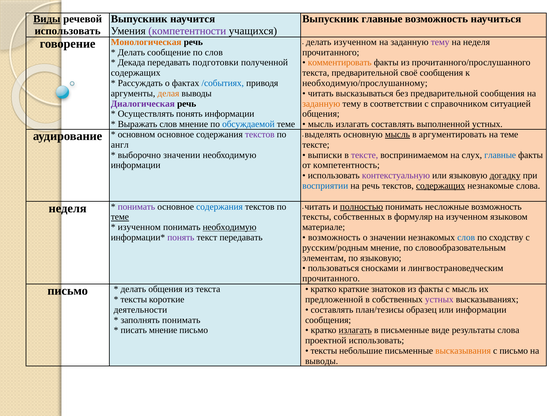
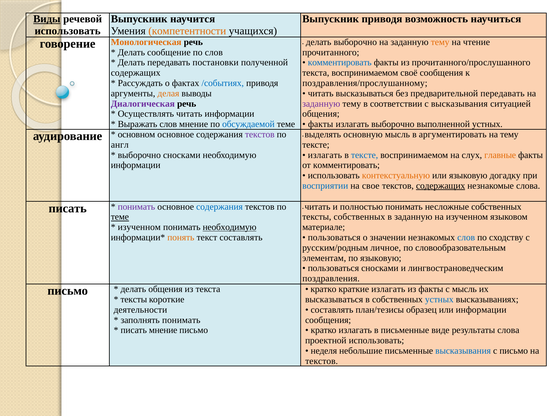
Выпускник главные: главные -> приводя (382, 19)
компетентности colour: purple -> orange (187, 31)
делать изученном: изученном -> выборочно (355, 42)
тему colour: purple -> orange (440, 42)
на неделя: неделя -> чтение (477, 42)
Декада: Декада -> Делать (131, 63)
подготовки: подготовки -> постановки (216, 63)
комментировать colour: orange -> blue (340, 63)
текста предварительной: предварительной -> воспринимаемом (365, 73)
необходимую/прослушанному: необходимую/прослушанному -> поздравления/прослушанному (365, 83)
предварительной сообщения: сообщения -> передавать (503, 93)
заданную colour: orange -> purple (321, 104)
с справочником: справочником -> высказывания (459, 104)
Осуществлять понять: понять -> читать (189, 114)
мысль: мысль -> факты (321, 124)
излагать составлять: составлять -> выборочно (393, 124)
мысль underline: present -> none (397, 135)
на теме: теме -> тему (509, 135)
выборочно значении: значении -> сносками (182, 155)
выписки: выписки -> излагать (325, 155)
тексте colour: purple -> blue (365, 155)
главные colour: blue -> orange (500, 155)
от компетентность: компетентность -> комментировать (346, 165)
контекстуальную colour: purple -> orange (396, 176)
догадку underline: present -> none (505, 176)
на речь: речь -> свое (371, 186)
неделя: неделя -> писать (68, 209)
полностью underline: present -> none (362, 207)
несложные возможность: возможность -> собственных (496, 207)
в формуляр: формуляр -> заданную (413, 217)
понять colour: purple -> orange (181, 238)
текст передавать: передавать -> составлять (241, 238)
возможность: возможность -> пользоваться (334, 238)
русским/родным мнение: мнение -> личное (386, 248)
прочитанного: прочитанного -> поздравления (331, 279)
краткие знатоков: знатоков -> излагать (388, 289)
предложенной: предложенной -> высказываться (334, 300)
устных colour: purple -> blue (439, 300)
излагать underline: present -> none (355, 330)
тексты: тексты -> неделя (324, 351)
высказывания colour: orange -> blue (463, 351)
выводы: выводы -> текстов (322, 361)
